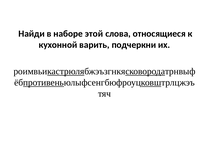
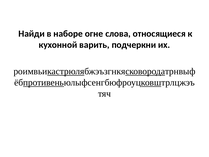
этой: этой -> огне (94, 34)
